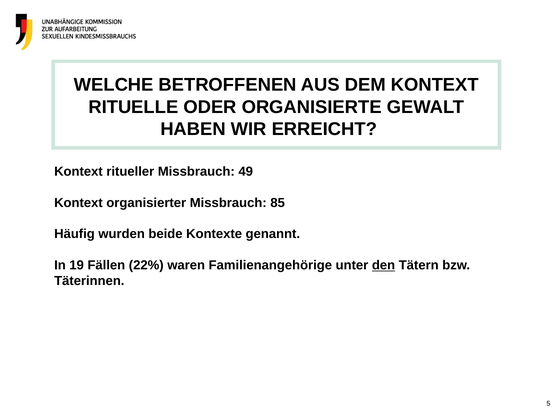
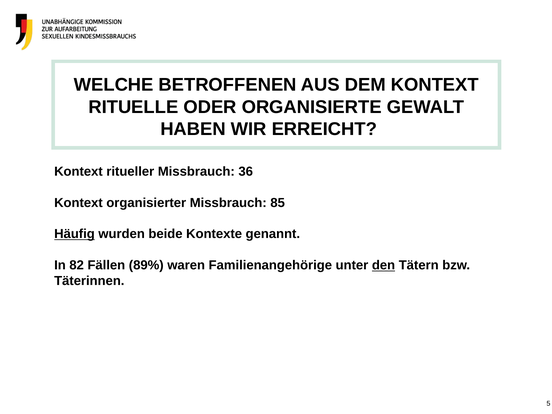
49: 49 -> 36 (246, 171)
Häufig underline: none -> present (74, 234)
19: 19 -> 82 (77, 265)
22%: 22% -> 89% (146, 265)
